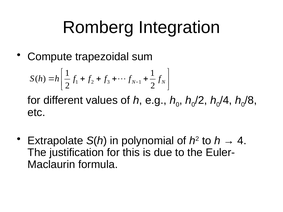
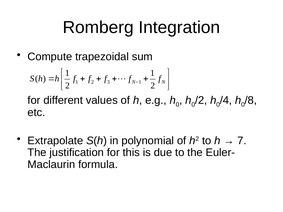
4: 4 -> 7 (242, 141)
